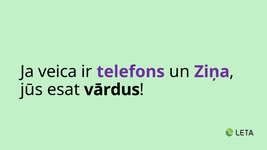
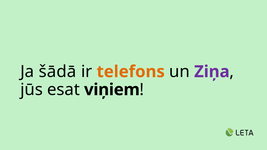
veica: veica -> šādā (57, 72)
telefons colour: purple -> orange (131, 72)
vārdus: vārdus -> viņiem (112, 90)
